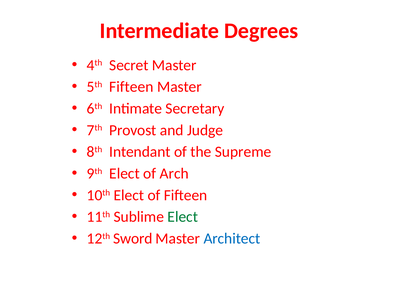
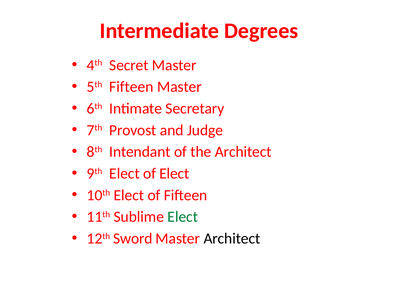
the Supreme: Supreme -> Architect (243, 152)
of Arch: Arch -> Elect (174, 173)
Architect colour: blue -> black (232, 238)
